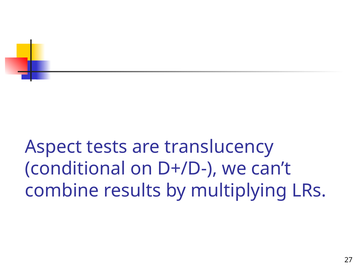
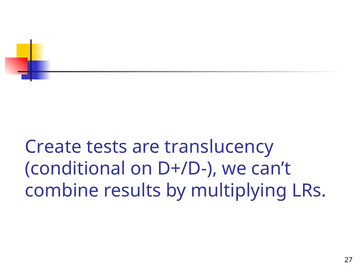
Aspect: Aspect -> Create (53, 147)
